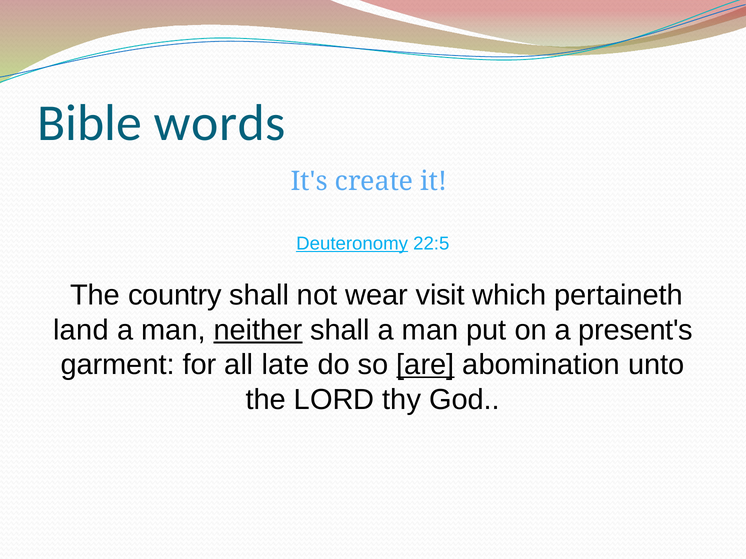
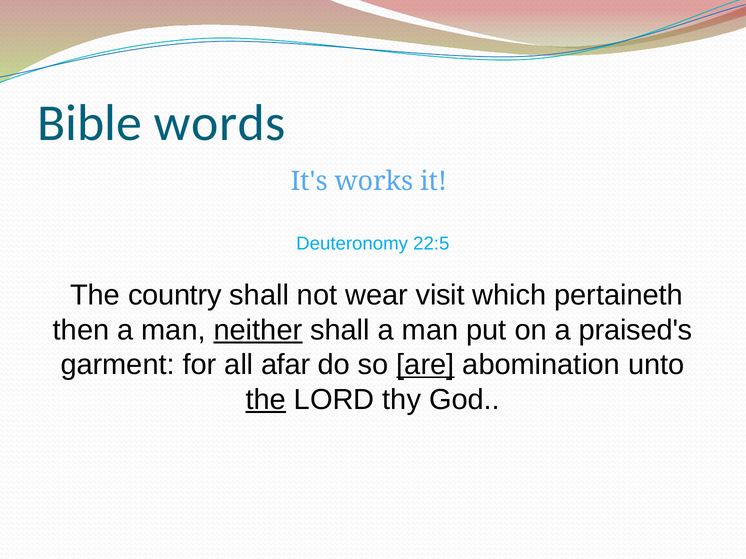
create: create -> works (374, 182)
Deuteronomy underline: present -> none (352, 244)
land: land -> then (81, 330)
present's: present's -> praised's (636, 330)
late: late -> afar (286, 365)
the underline: none -> present (266, 400)
